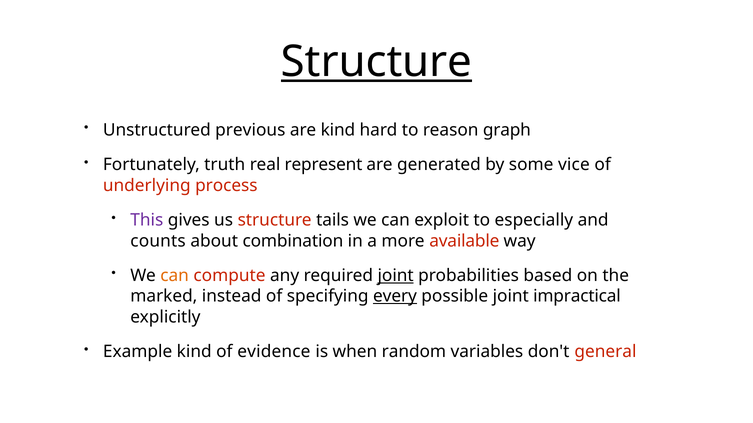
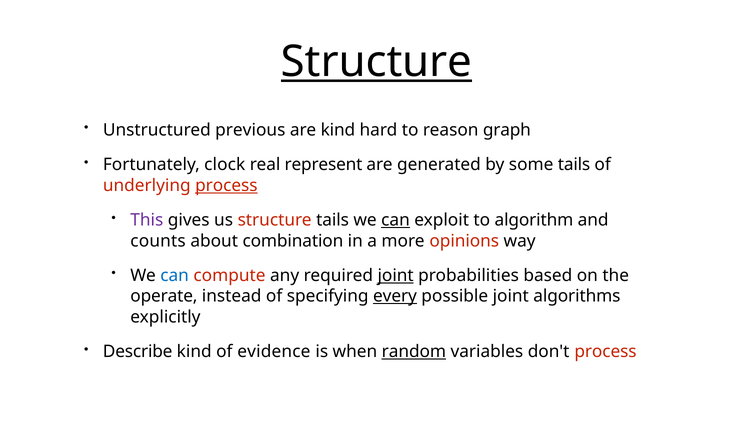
truth: truth -> clock (225, 165)
some vice: vice -> tails (574, 165)
process underline: none -> present (226, 186)
can underline: none -> present (395, 220)
especially: especially -> algorithm (534, 220)
available: available -> opinions (464, 241)
can colour: orange -> blue (175, 276)
marked: marked -> operate (164, 297)
impractical: impractical -> algorithms (577, 297)
Example: Example -> Describe (138, 352)
random underline: none -> present (414, 352)
don't general: general -> process (606, 352)
